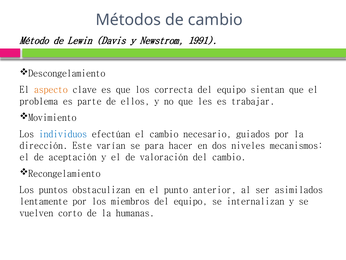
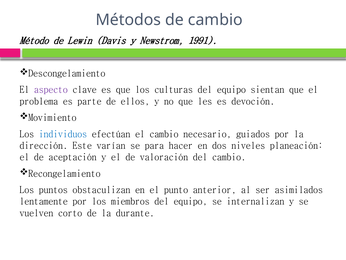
aspecto colour: orange -> purple (51, 90)
correcta: correcta -> culturas (174, 90)
trabajar: trabajar -> devoción (253, 101)
mecanismos: mecanismos -> planeación (296, 145)
humanas: humanas -> durante (135, 213)
